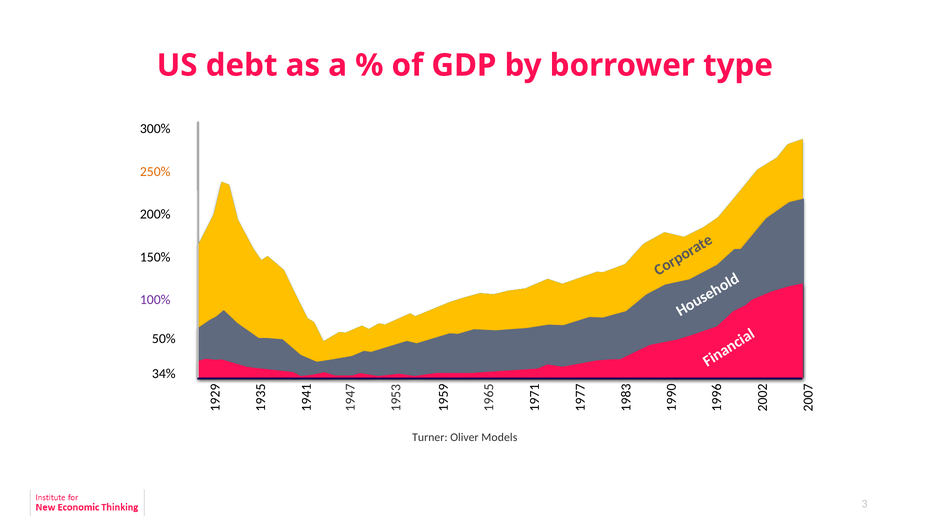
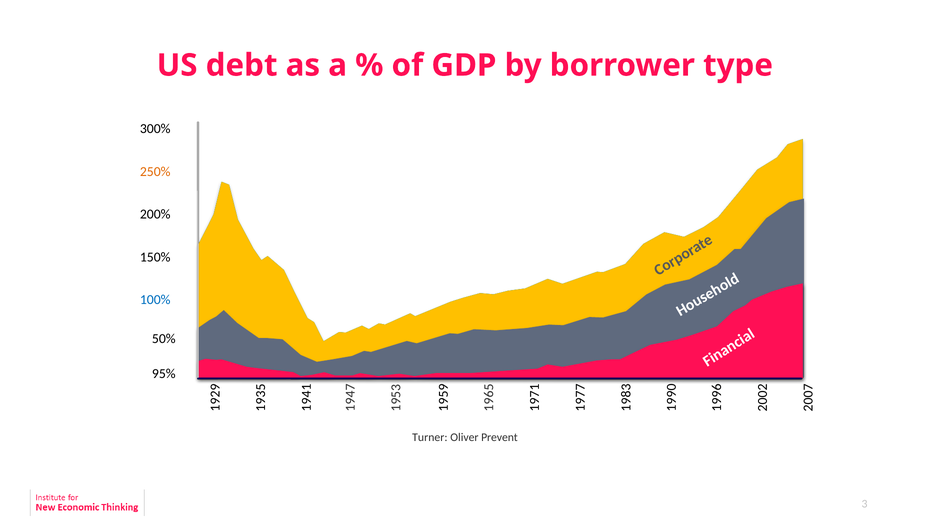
100% colour: purple -> blue (155, 300)
34%: 34% -> 95% (164, 374)
Models: Models -> Prevent (499, 438)
